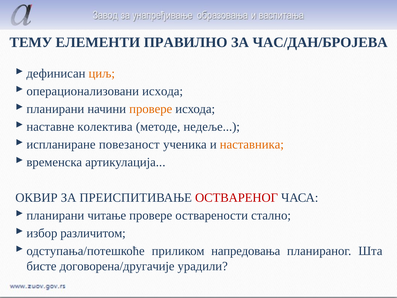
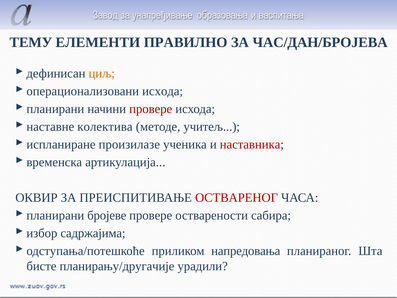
провере colour: orange -> red (151, 109)
недеље: недеље -> учитељ (212, 127)
повезаност: повезаност -> произилазе (129, 144)
наставника colour: orange -> red (252, 144)
читање: читање -> бројеве (107, 215)
стално: стално -> сабира (271, 215)
различитом: различитом -> садржајима (93, 233)
договорена/другачије: договорена/другачије -> планирању/другачије (117, 266)
